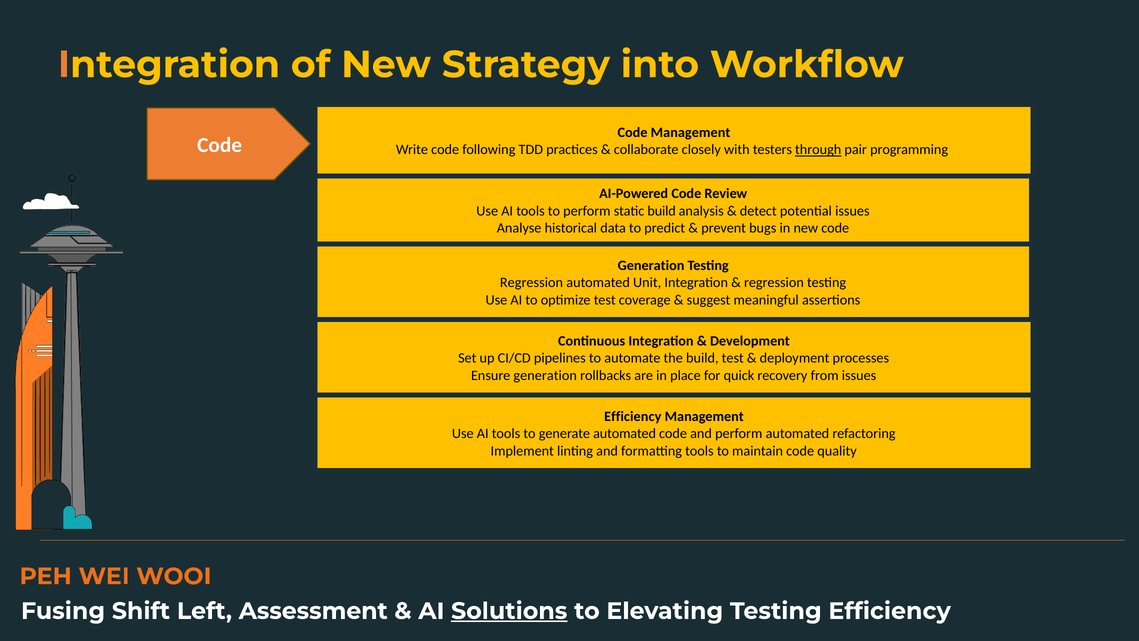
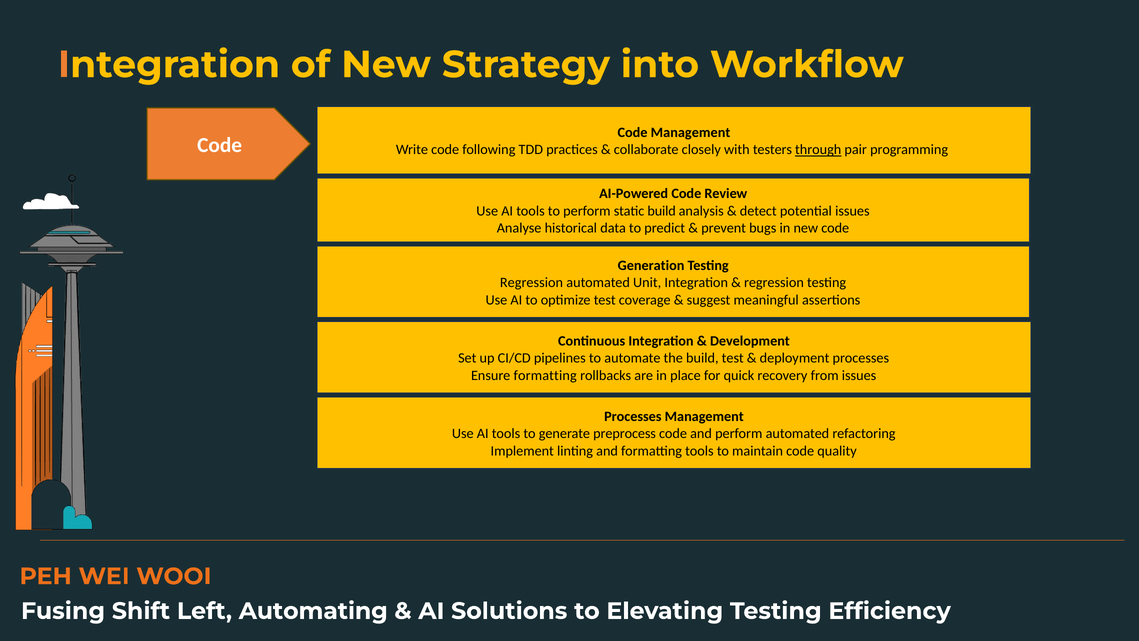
Ensure generation: generation -> formatting (545, 375)
Efficiency: Efficiency -> Processes (633, 416)
generate automated: automated -> preprocess (625, 434)
Assessment: Assessment -> Automating (313, 611)
Solutions underline: present -> none (509, 611)
